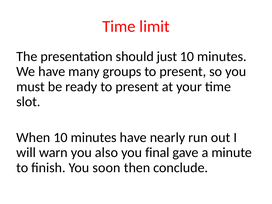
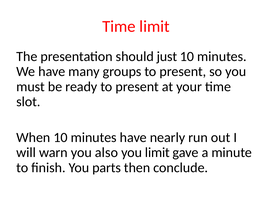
you final: final -> limit (157, 153)
soon: soon -> parts (107, 168)
